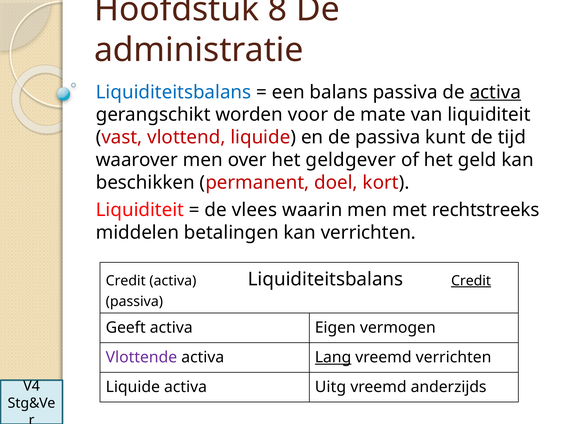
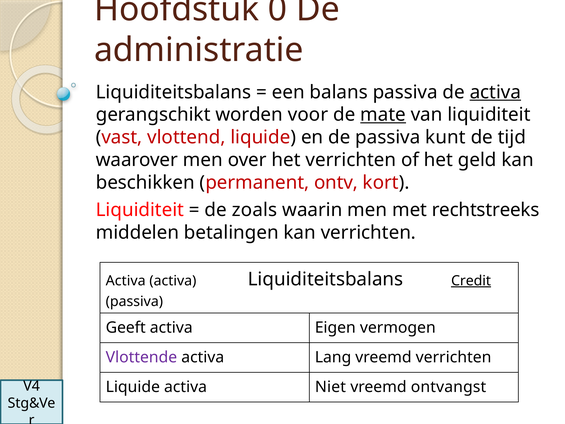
8: 8 -> 0 (278, 9)
Liquiditeitsbalans colour: blue -> black (174, 92)
mate underline: none -> present (383, 115)
het geldgever: geldgever -> verrichten (351, 160)
doel: doel -> ontv (336, 182)
vlees: vlees -> zoals (254, 210)
Credit: Credit -> Activa (126, 281)
Lang underline: present -> none (333, 357)
Uitg: Uitg -> Niet (330, 387)
anderzijds: anderzijds -> ontvangst (449, 387)
